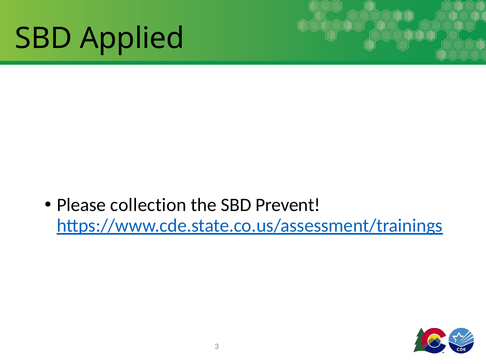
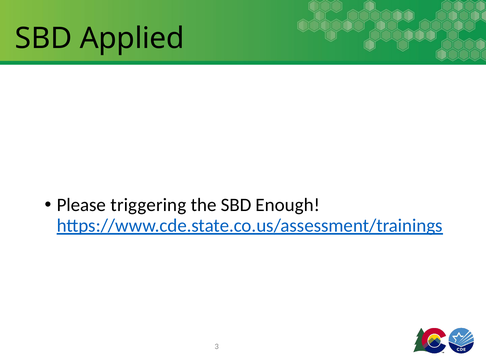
collection: collection -> triggering (148, 205)
Prevent: Prevent -> Enough (288, 205)
